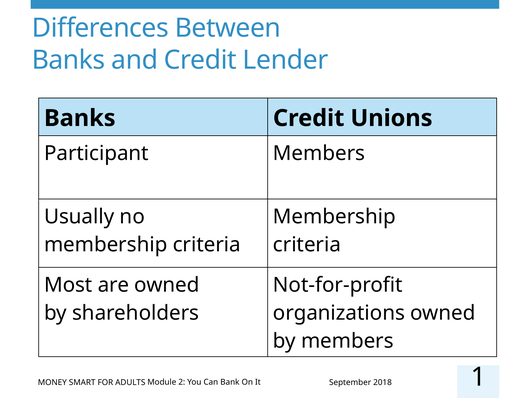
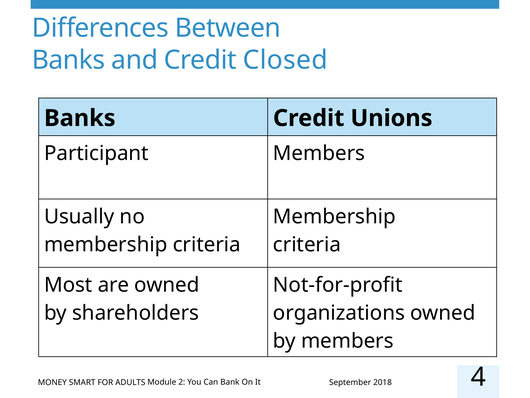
Lender: Lender -> Closed (285, 60)
1: 1 -> 4 (478, 377)
